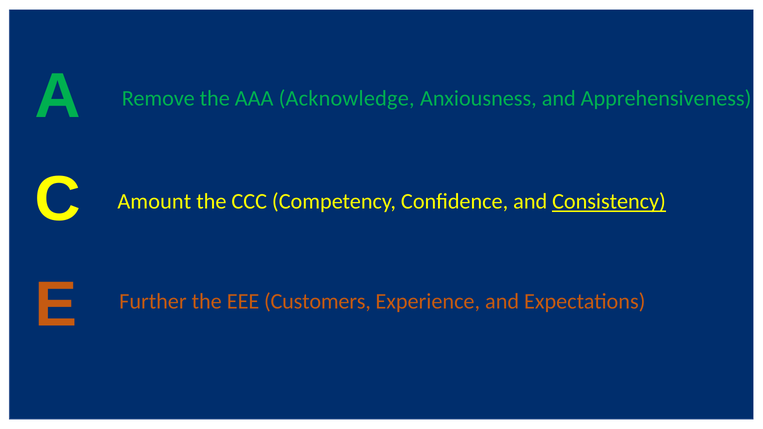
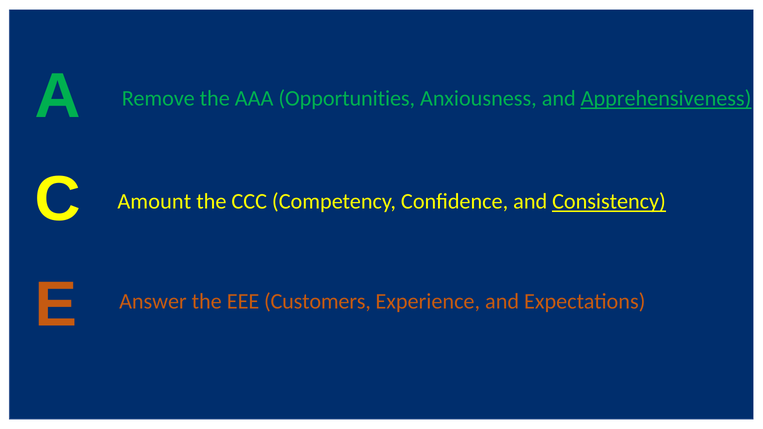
Acknowledge: Acknowledge -> Opportunities (347, 99)
Apprehensiveness underline: none -> present (666, 99)
Further: Further -> Answer (153, 302)
